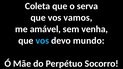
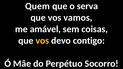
Coleta: Coleta -> Quem (37, 6)
venha: venha -> coisas (95, 29)
vos colour: light blue -> yellow (42, 41)
mundo: mundo -> contigo (89, 41)
